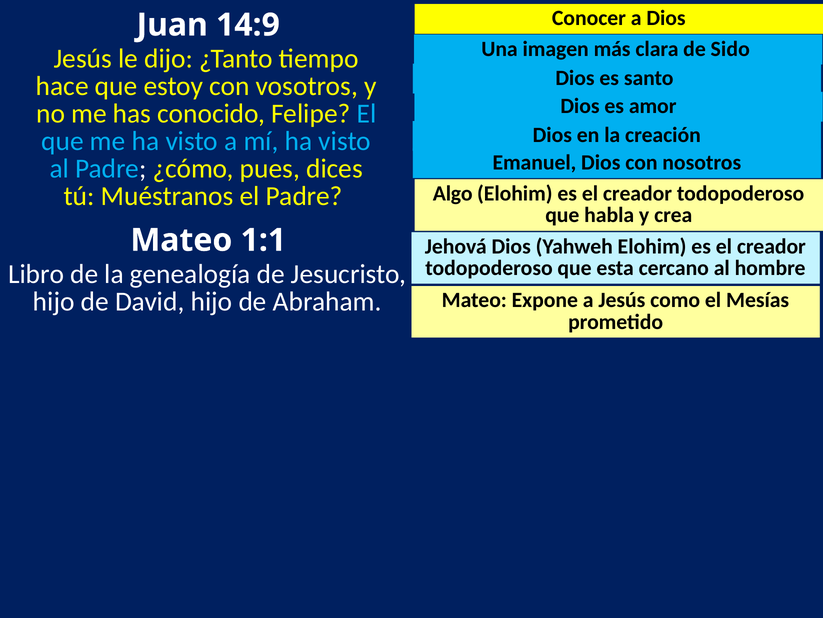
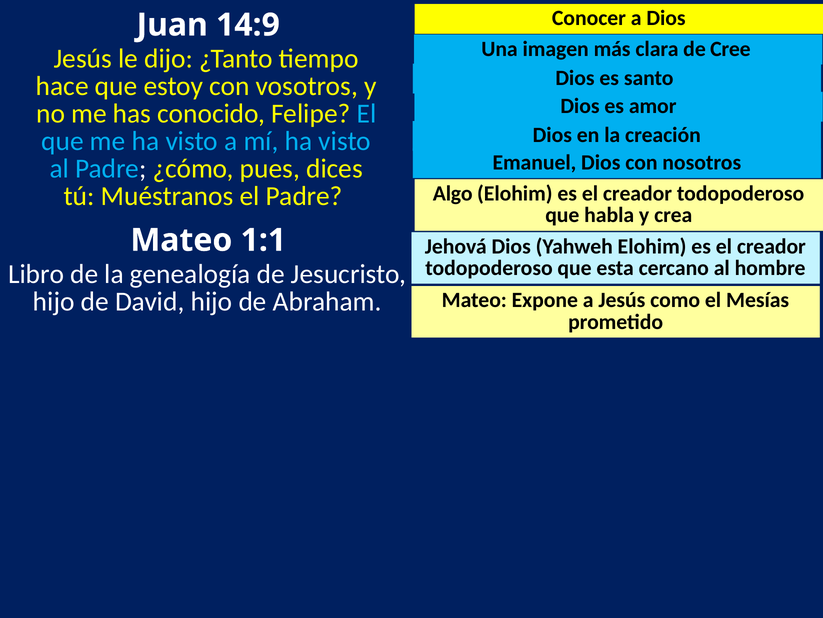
Sido: Sido -> Cree (730, 49)
